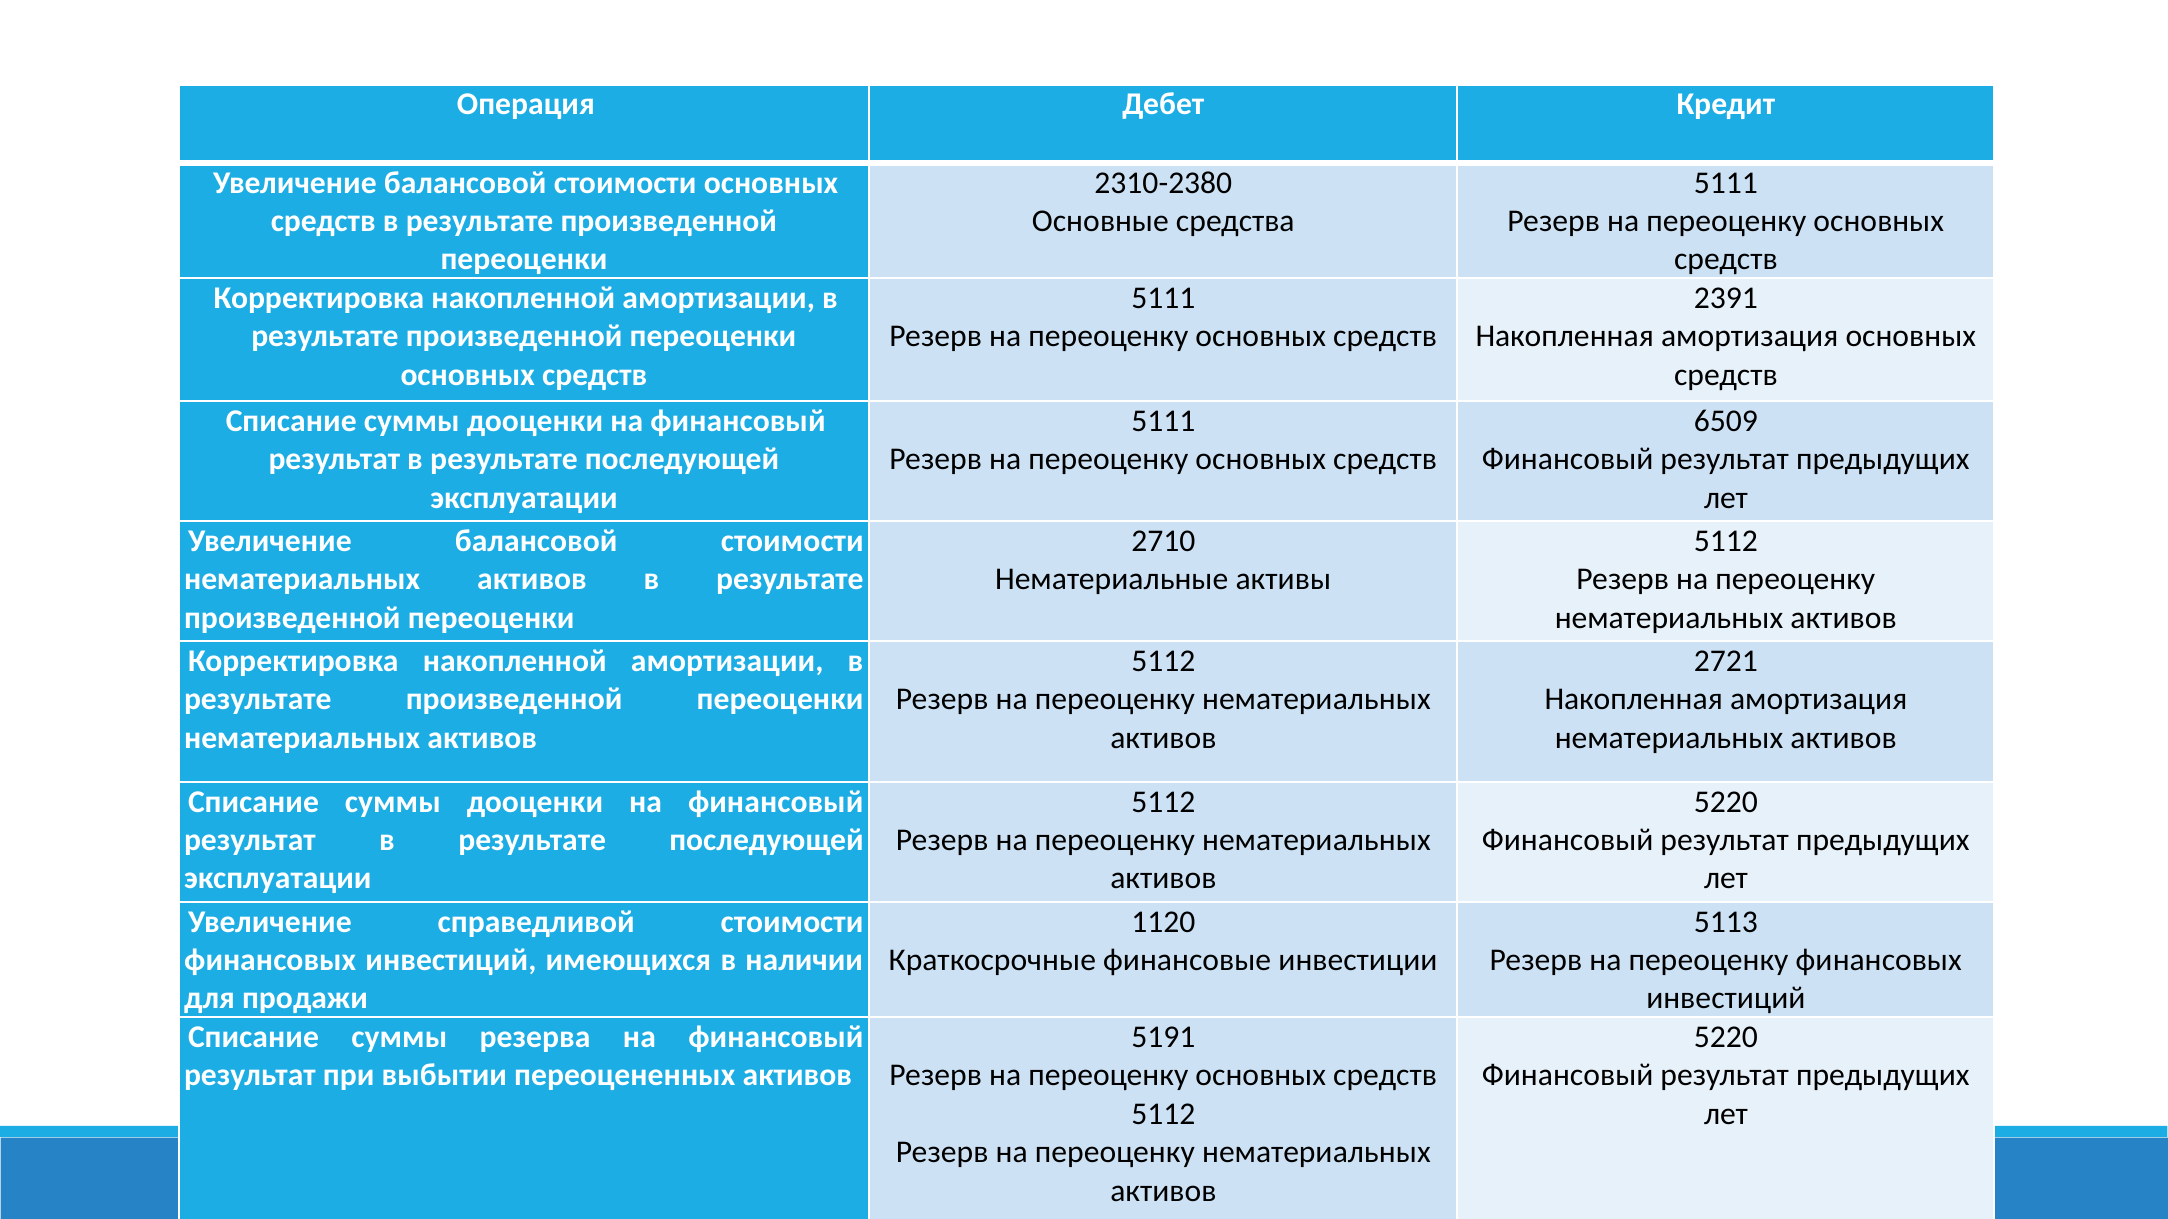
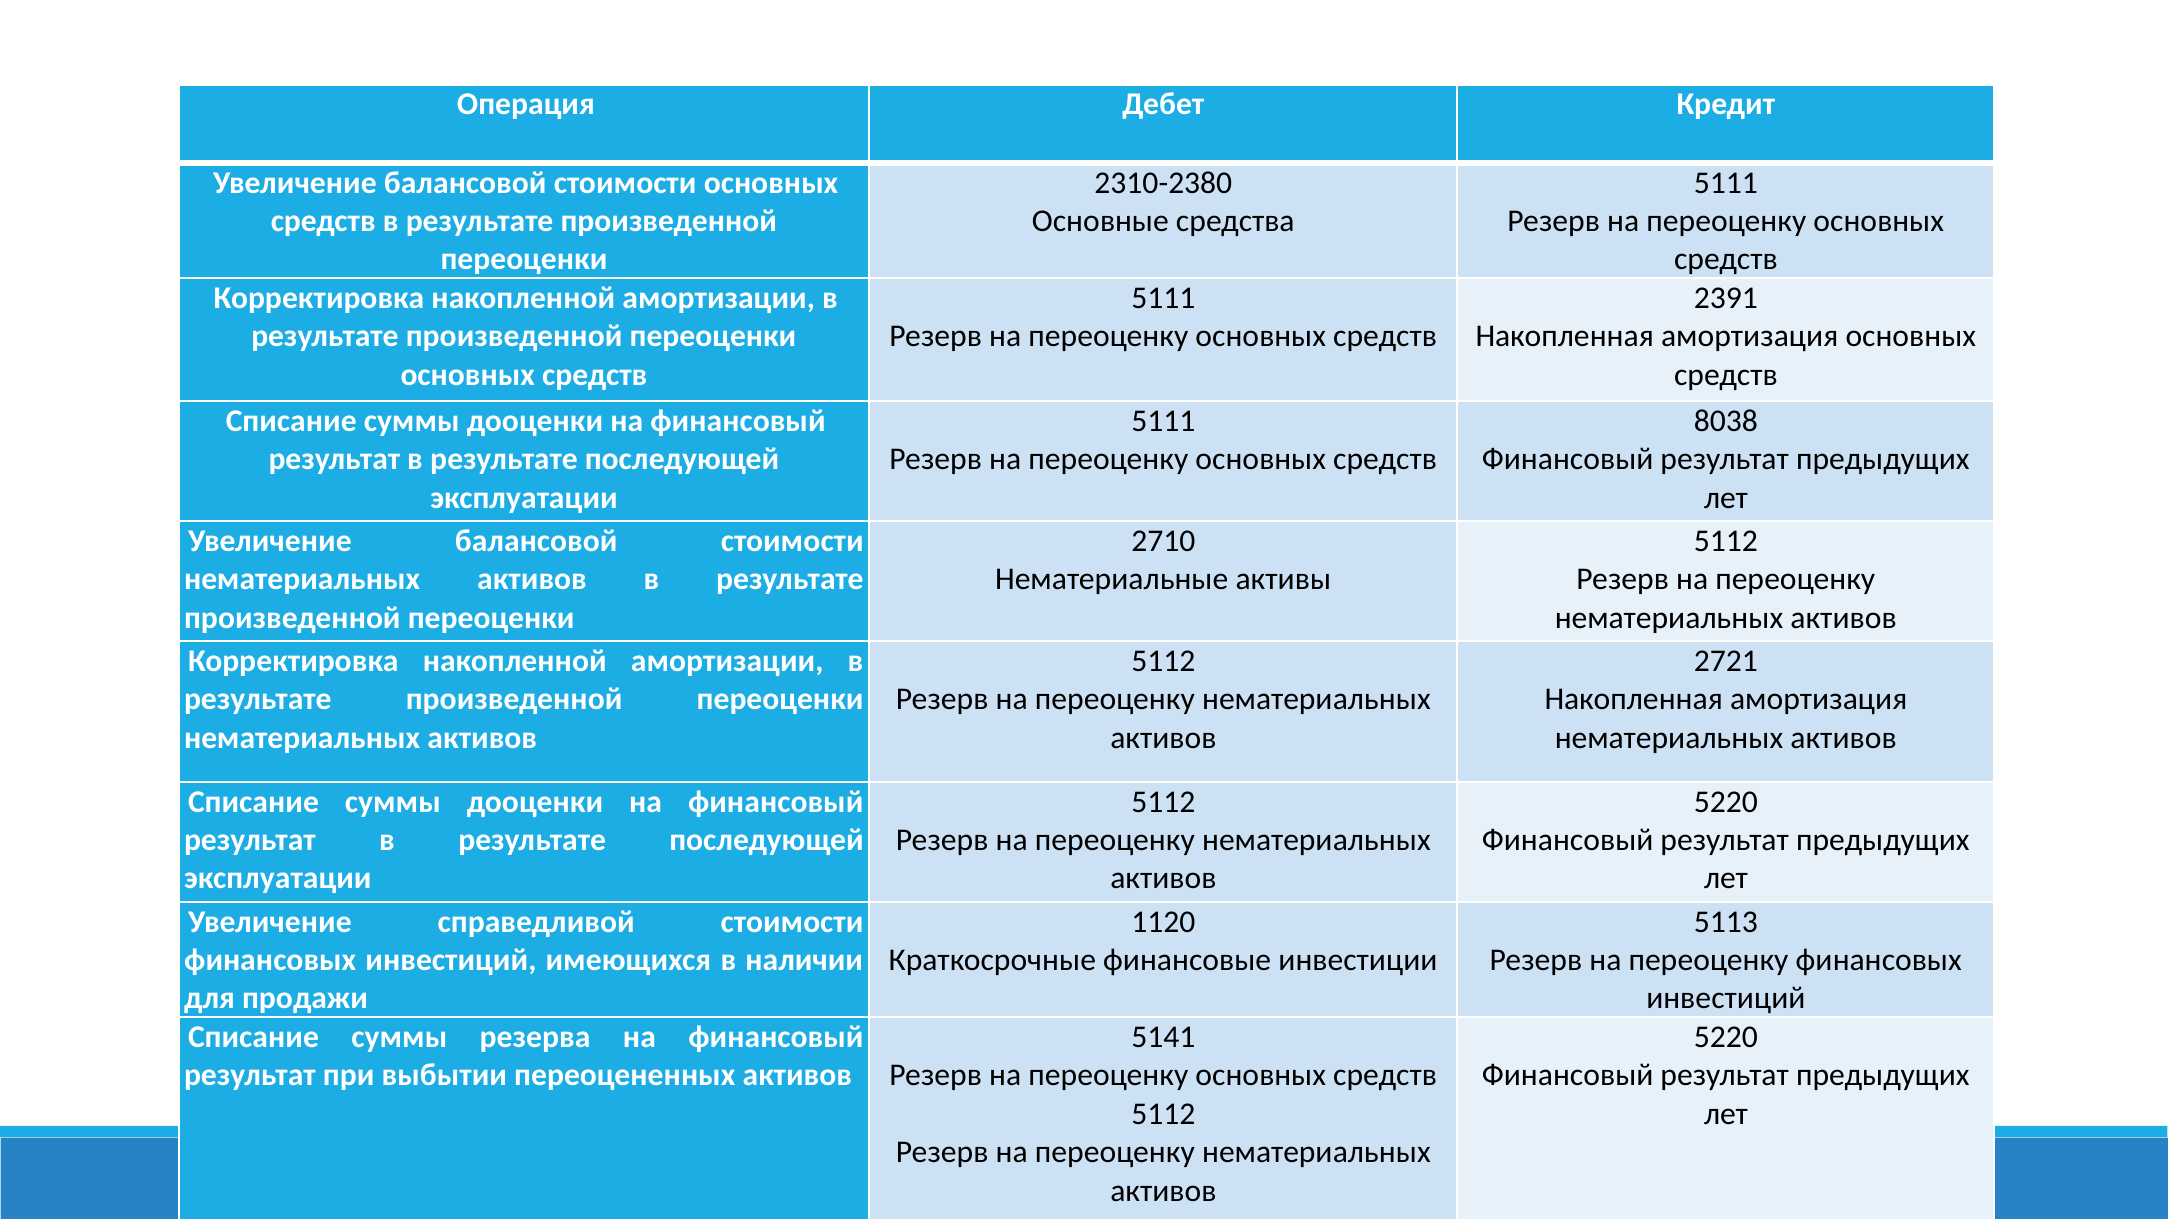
6509: 6509 -> 8038 (1726, 421)
5191: 5191 -> 5141 (1163, 1037)
